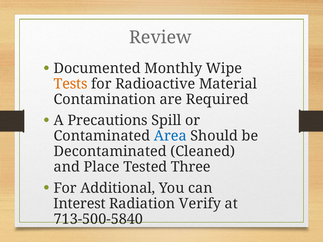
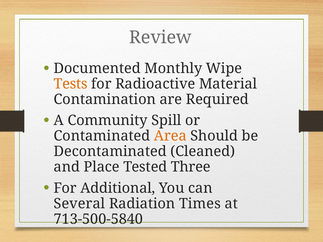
Precautions: Precautions -> Community (108, 121)
Area colour: blue -> orange (170, 136)
Interest: Interest -> Several (79, 204)
Verify: Verify -> Times (200, 204)
